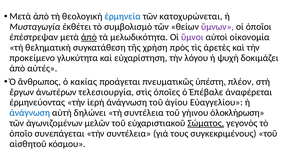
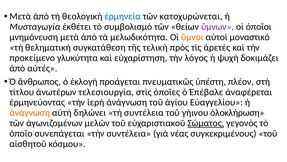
ἐπέστρεψαν: ἐπέστρεψαν -> μνημόνευση (34, 37)
ἀπὸ underline: present -> none (89, 37)
ὕμνοι colour: purple -> orange (192, 37)
οἰκονομία: οἰκονομία -> μοναστικό (250, 37)
χρήση: χρήση -> τελικὴ (155, 47)
λόγου: λόγου -> λόγος (196, 58)
κακίας: κακίας -> ἐκλογὴ (84, 81)
ἔργων: ἔργων -> τίτλου (22, 92)
ἀνάγνωση colour: blue -> orange (30, 112)
τους: τους -> νέας (180, 133)
